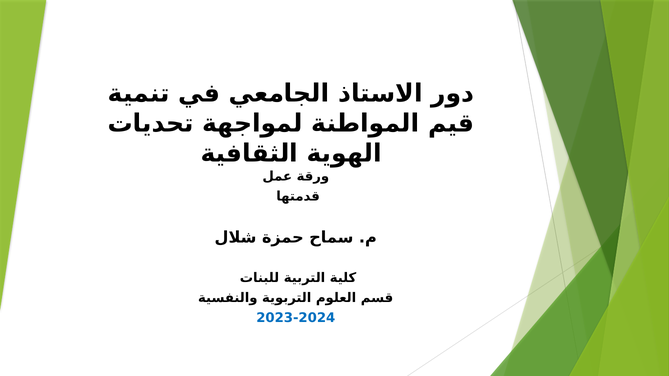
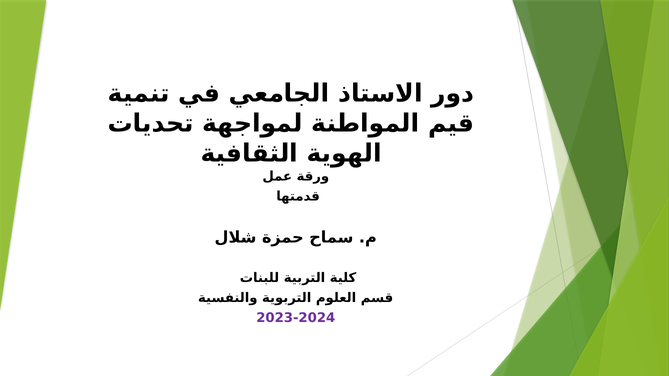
2023-2024 colour: blue -> purple (296, 318)
